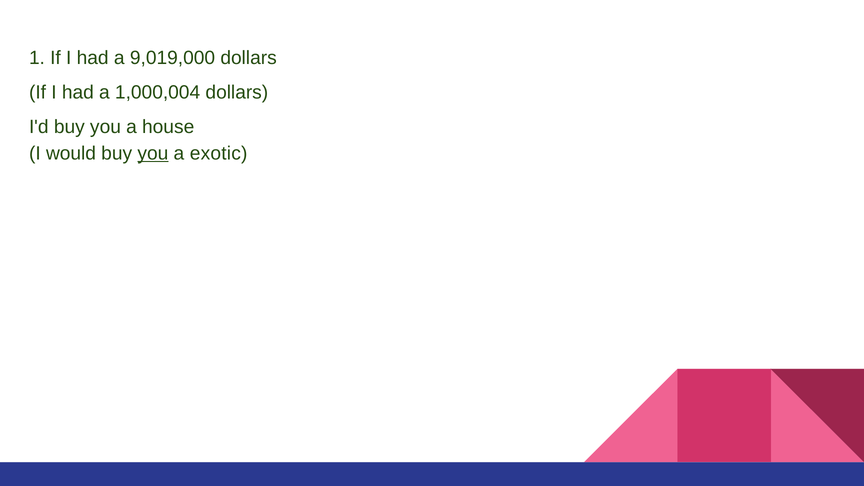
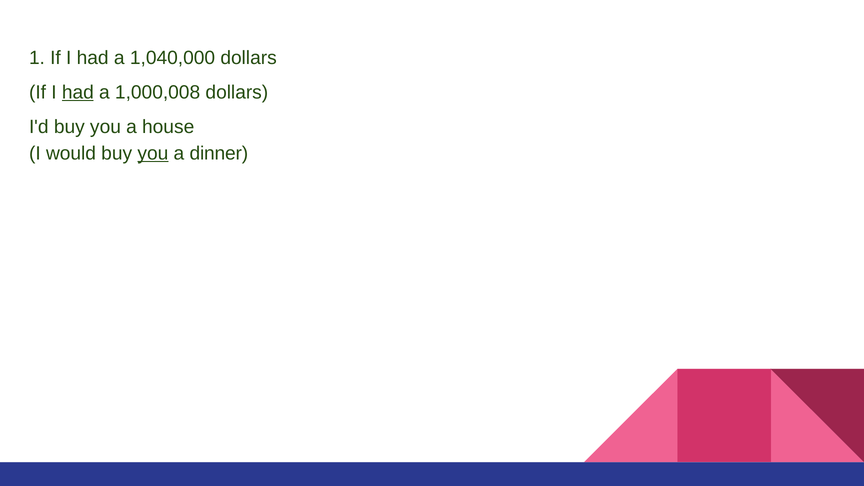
9,019,000: 9,019,000 -> 1,040,000 (173, 58)
had underline: none -> present (78, 92)
1,000,004: 1,000,004 -> 1,000,008 (158, 92)
exotic: exotic -> dinner (219, 153)
